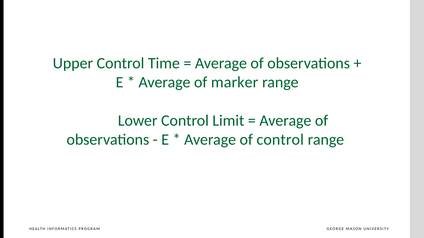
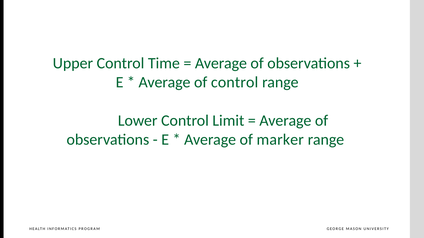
of marker: marker -> control (235, 83)
of control: control -> marker (280, 140)
